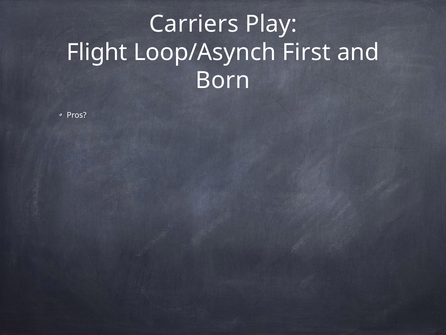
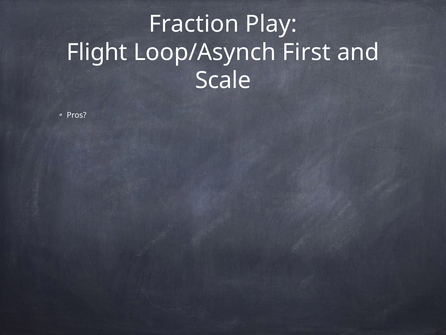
Carriers: Carriers -> Fraction (194, 24)
Born: Born -> Scale (223, 80)
